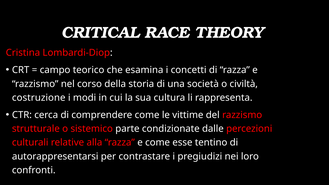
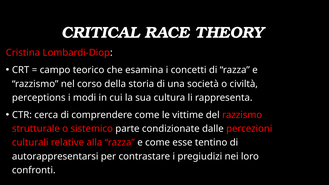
costruzione: costruzione -> perceptions (39, 98)
